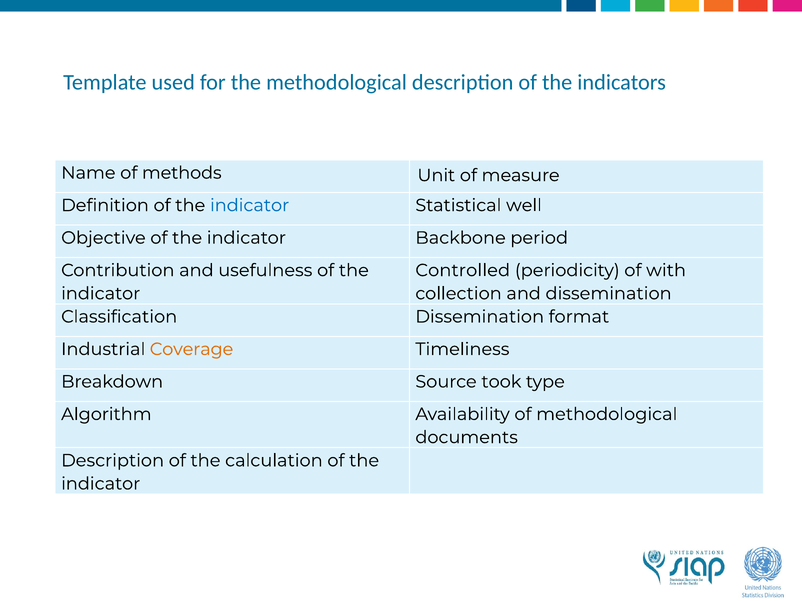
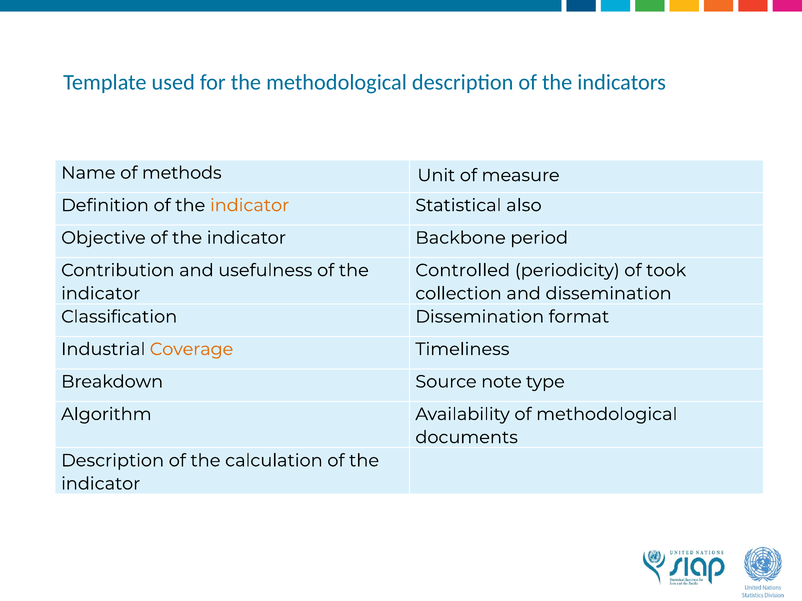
indicator colour: blue -> orange (250, 206)
well: well -> also (524, 206)
with: with -> took (666, 271)
took: took -> note (501, 382)
